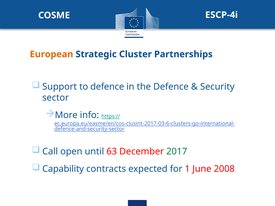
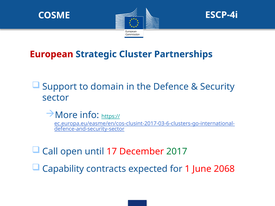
European colour: orange -> red (51, 54)
to defence: defence -> domain (107, 87)
63: 63 -> 17 (112, 152)
2008: 2008 -> 2068 (224, 169)
